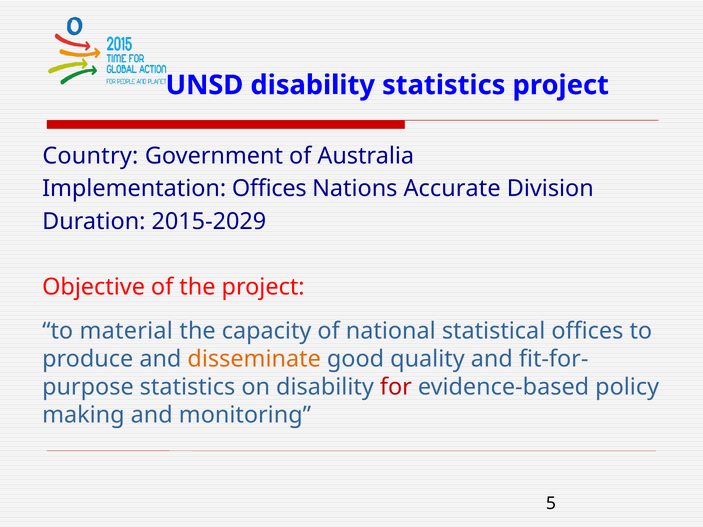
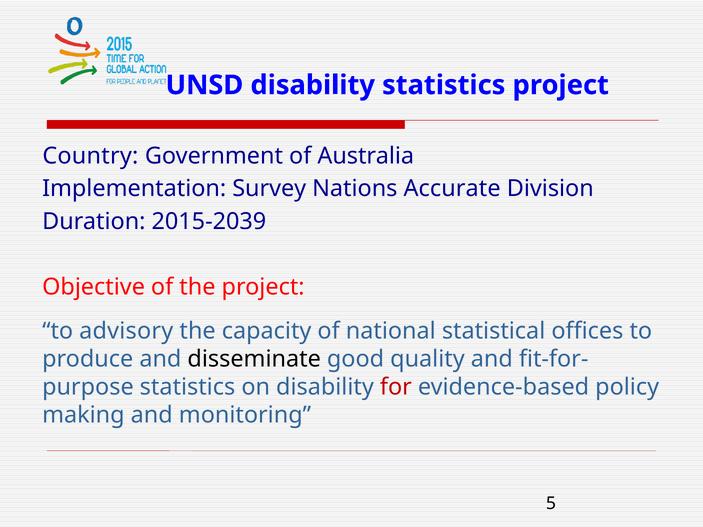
Implementation Offices: Offices -> Survey (269, 189)
2015-2029: 2015-2029 -> 2015-2039 (209, 222)
material: material -> advisory (126, 331)
disseminate colour: orange -> black (254, 359)
